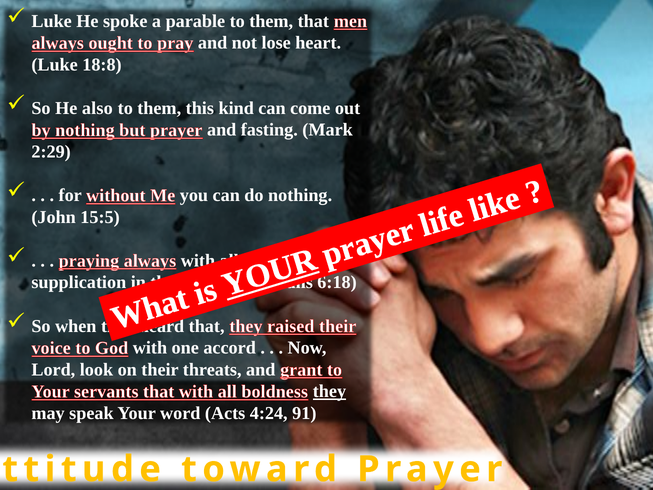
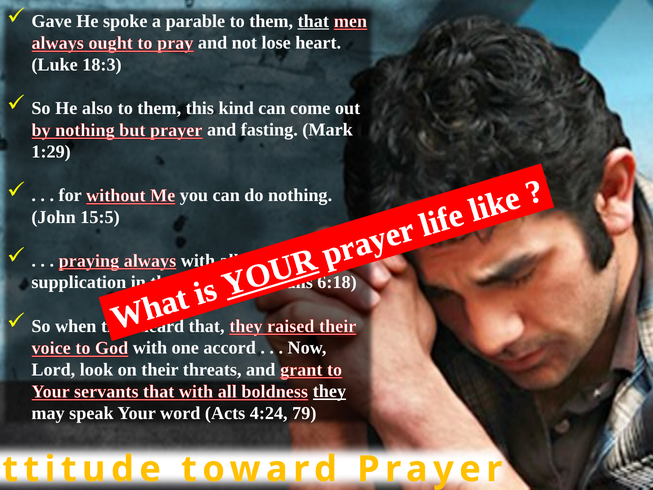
Luke: Luke -> Gave (52, 21)
that underline: none -> present (313, 21)
18:8: 18:8 -> 18:3 (102, 65)
2:29: 2:29 -> 1:29 (51, 152)
91: 91 -> 79 (304, 413)
